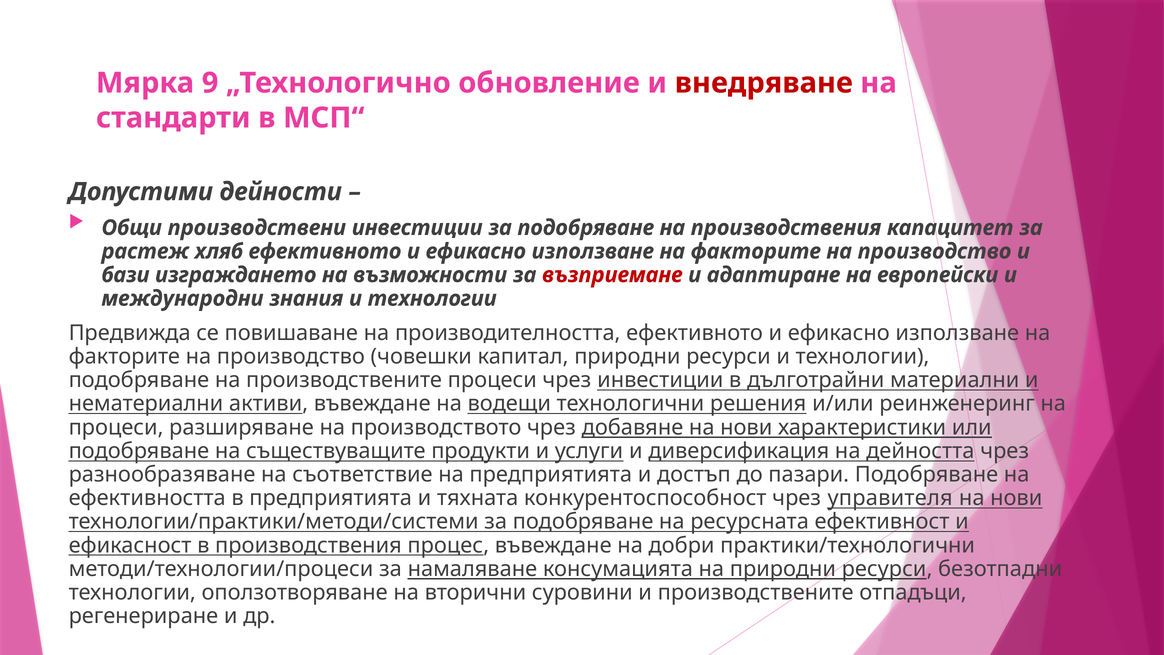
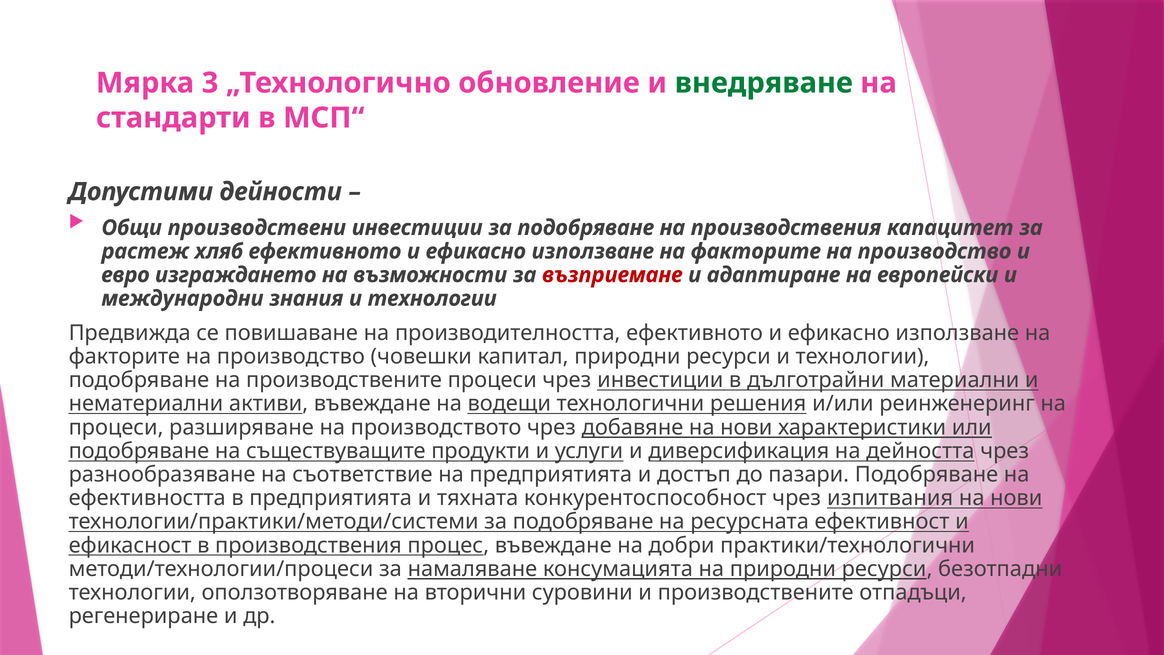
9: 9 -> 3 (210, 83)
внедряване colour: red -> green (764, 83)
бази: бази -> евро (125, 275)
управителя: управителя -> изпитвания (890, 498)
